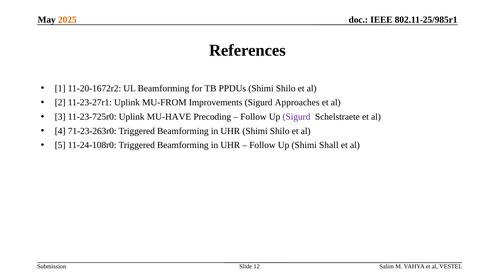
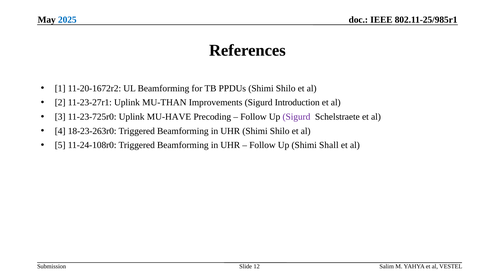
2025 colour: orange -> blue (67, 20)
MU-FROM: MU-FROM -> MU-THAN (164, 103)
Approaches: Approaches -> Introduction (297, 103)
71-23-263r0: 71-23-263r0 -> 18-23-263r0 (92, 131)
